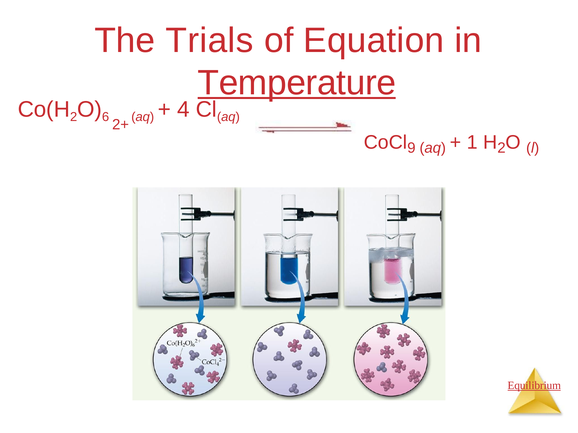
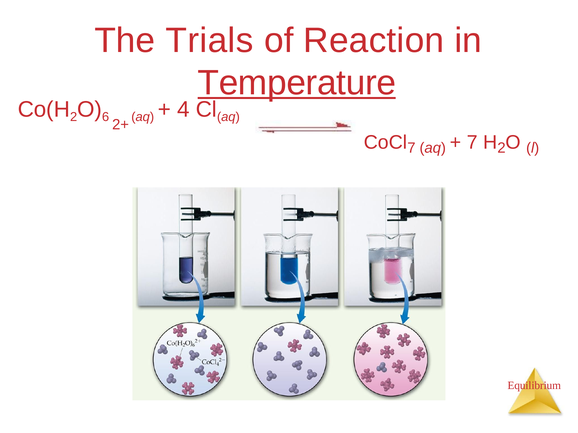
Equation: Equation -> Reaction (374, 40)
9: 9 -> 7 (411, 148)
1: 1 -> 7 (472, 143)
Equilibrium underline: present -> none (534, 386)
